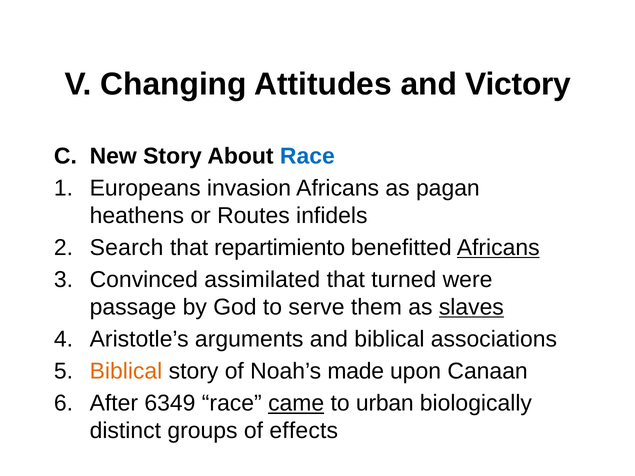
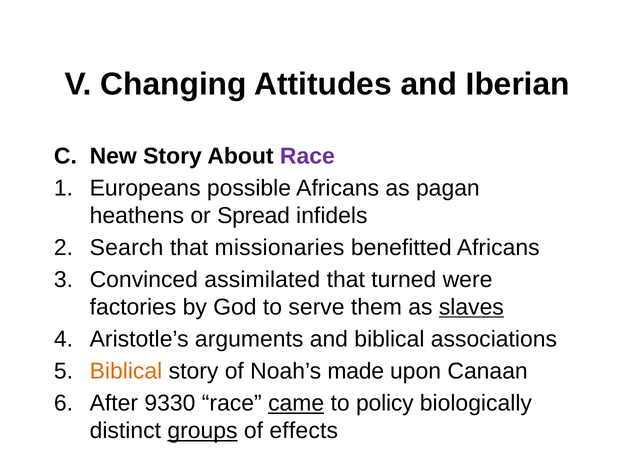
Victory: Victory -> Iberian (518, 84)
Race colour: blue -> purple (307, 156)
invasion: invasion -> possible (249, 188)
Routes: Routes -> Spread (254, 216)
repartimiento: repartimiento -> missionaries (280, 248)
Africans underline: present -> none (498, 248)
passage: passage -> factories (133, 307)
6349: 6349 -> 9330 (170, 404)
urban: urban -> policy (385, 404)
groups underline: none -> present (202, 431)
